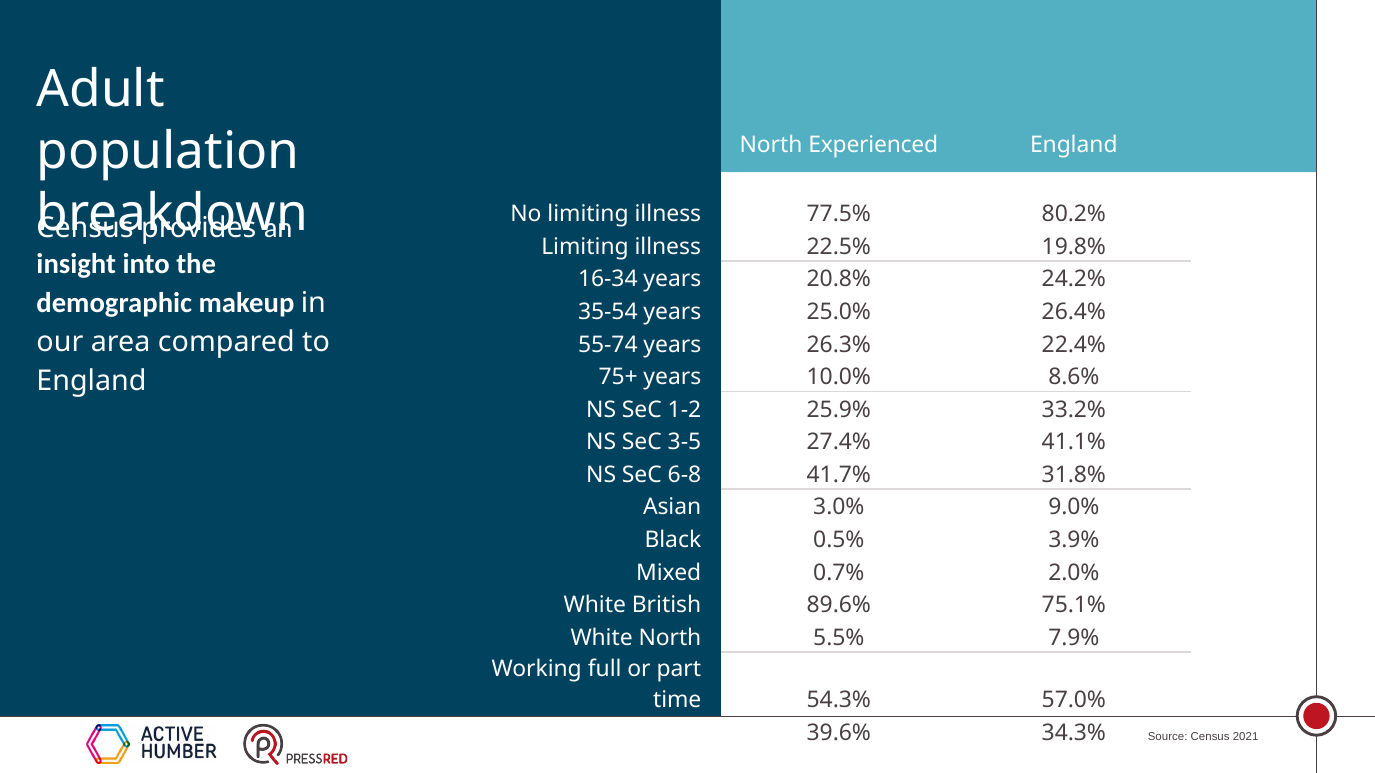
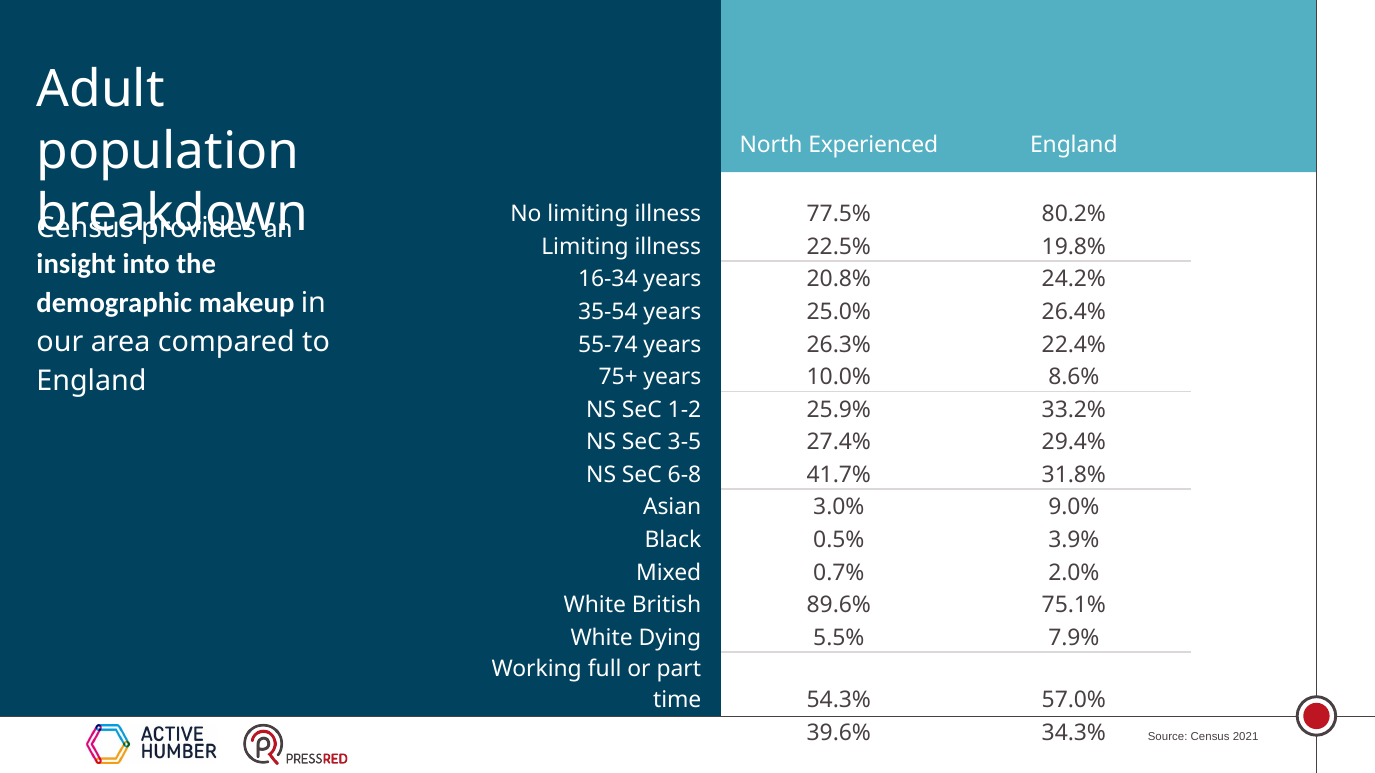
41.1%: 41.1% -> 29.4% (1074, 442)
White North: North -> Dying (670, 638)
